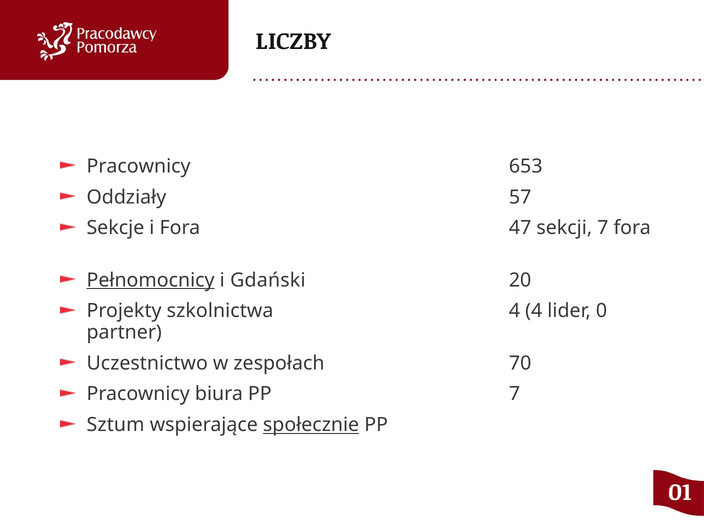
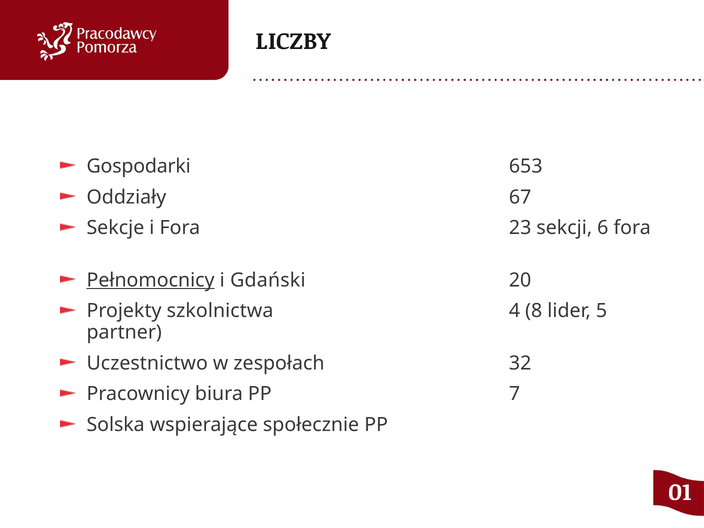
Pracownicy: Pracownicy -> Gospodarki (139, 166)
57: 57 -> 67 (520, 197)
47: 47 -> 23 (520, 228)
sekcji 7: 7 -> 6 (603, 228)
4 4: 4 -> 8 (534, 311)
0: 0 -> 5 (601, 311)
70: 70 -> 32 (520, 363)
Sztum: Sztum -> Solska (116, 425)
społecznie underline: present -> none (311, 425)
